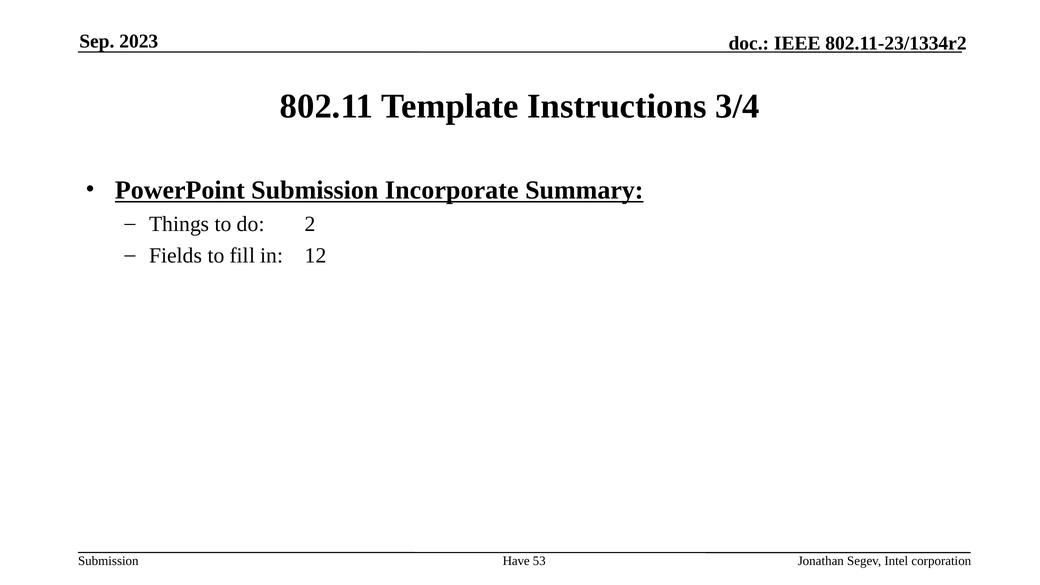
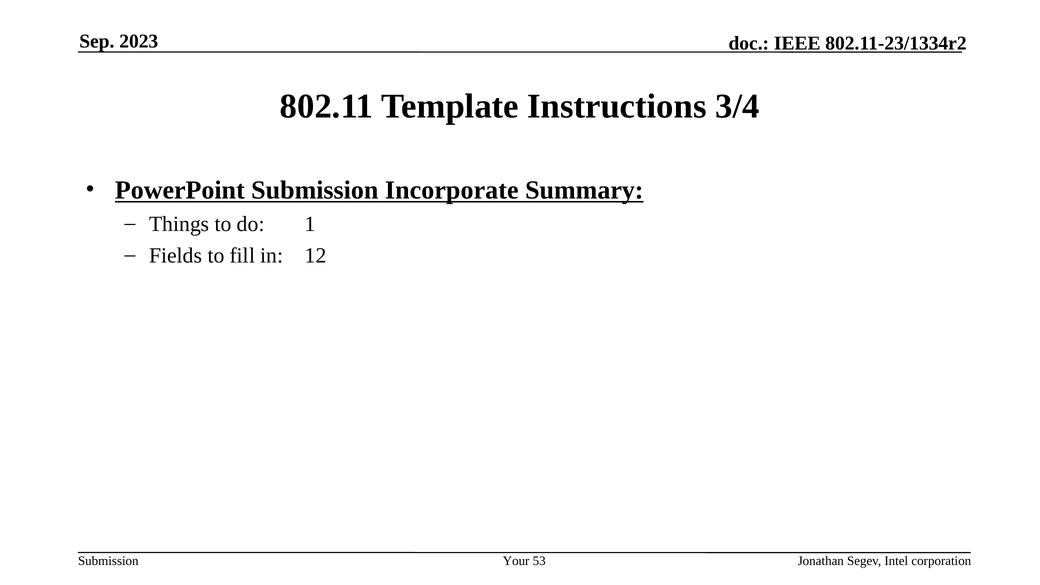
2: 2 -> 1 (310, 224)
Have: Have -> Your (516, 561)
